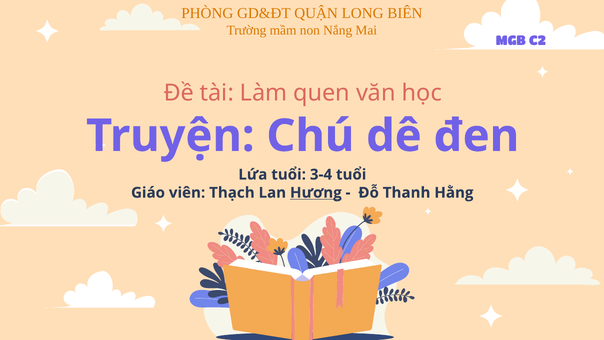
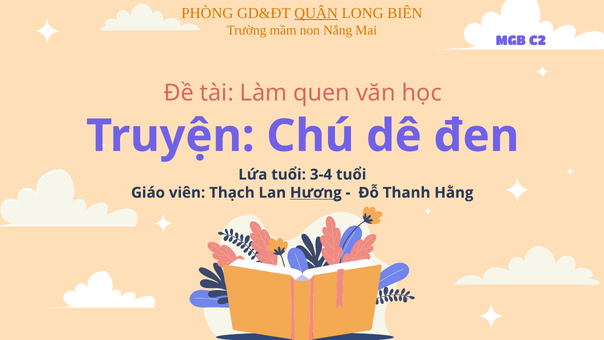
QUẬN underline: none -> present (316, 13)
